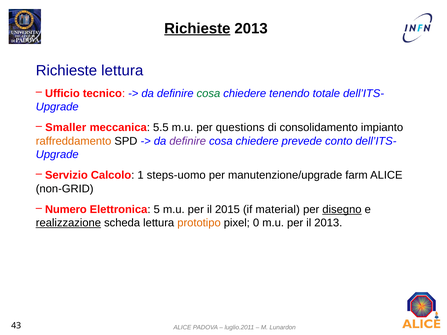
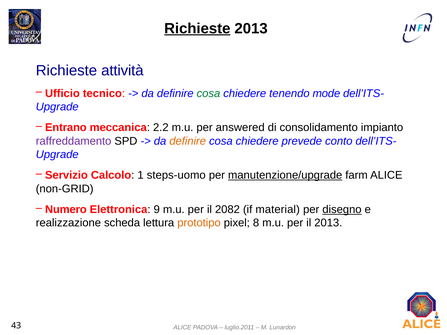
Richieste lettura: lettura -> attività (122, 71)
totale: totale -> mode (326, 93)
Smaller: Smaller -> Entrano (66, 128)
5.5: 5.5 -> 2.2 (161, 128)
questions: questions -> answered (240, 128)
raffreddamento colour: orange -> purple (74, 141)
definire colour: purple -> orange (188, 141)
manutenzione/upgrade underline: none -> present (285, 175)
5: 5 -> 9 (157, 210)
2015: 2015 -> 2082 (227, 210)
realizzazione underline: present -> none (68, 223)
0: 0 -> 8 (256, 223)
